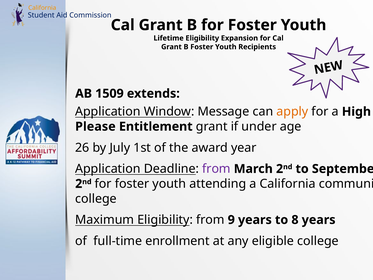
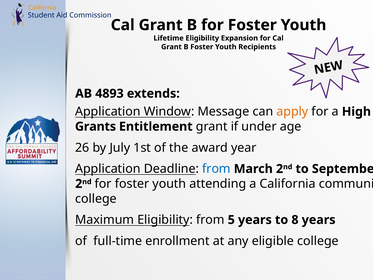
1509: 1509 -> 4893 (109, 93)
Please: Please -> Grants (96, 126)
from colour: purple -> blue (216, 169)
9: 9 -> 5 (231, 220)
